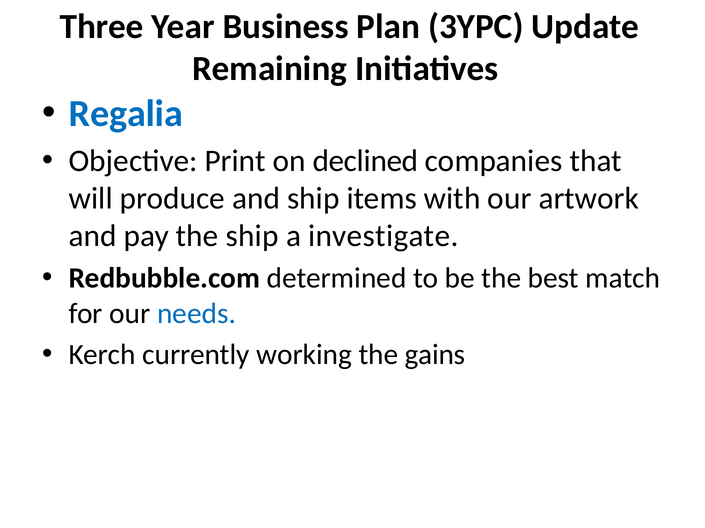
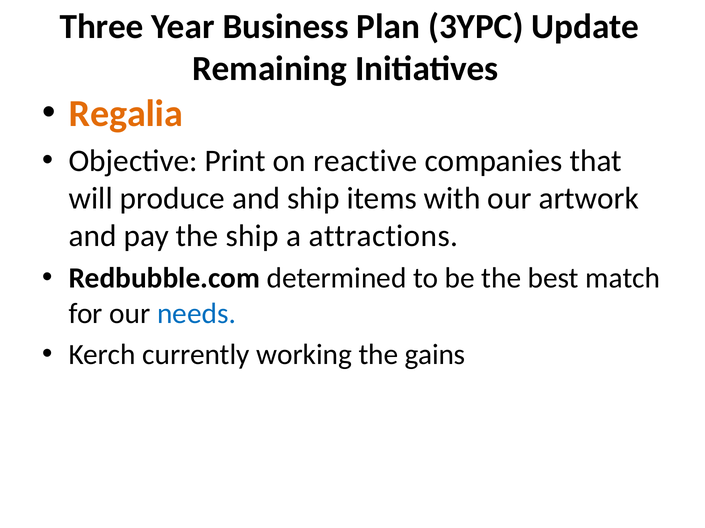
Regalia colour: blue -> orange (126, 114)
declined: declined -> reactive (365, 161)
investigate: investigate -> attractions (383, 236)
